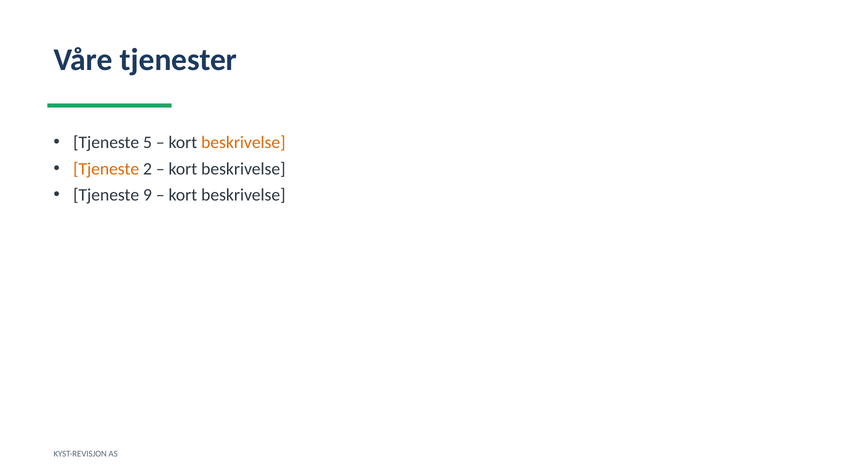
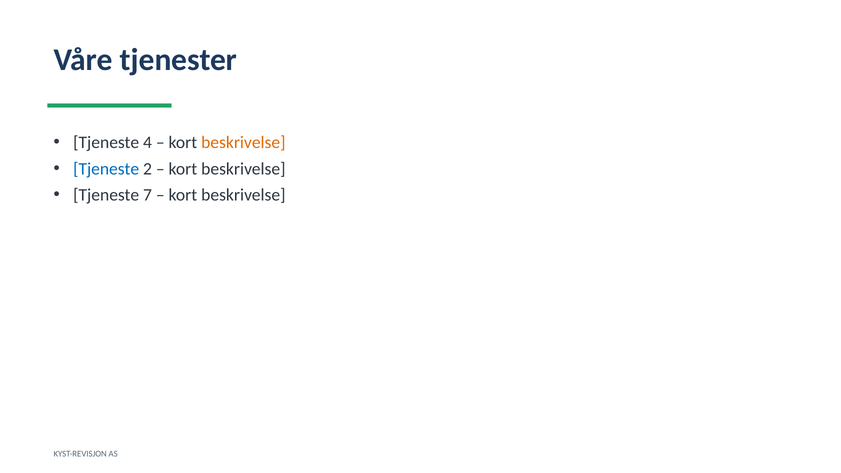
5: 5 -> 4 (147, 142)
Tjeneste colour: orange -> blue (106, 169)
9: 9 -> 7 (147, 195)
